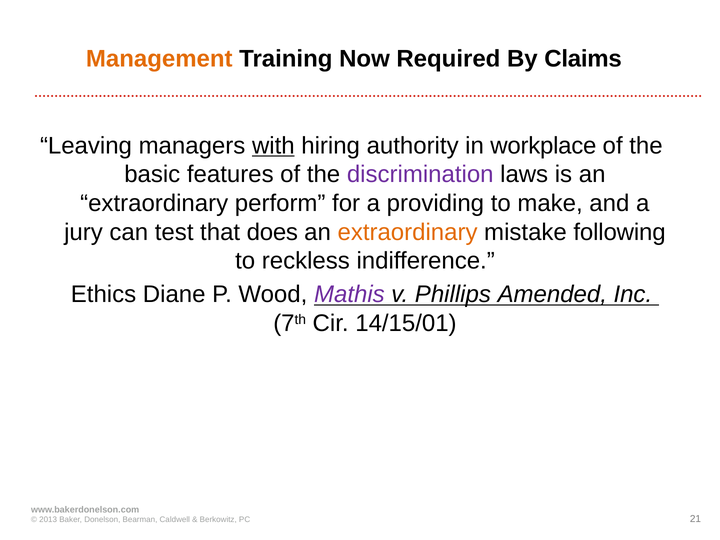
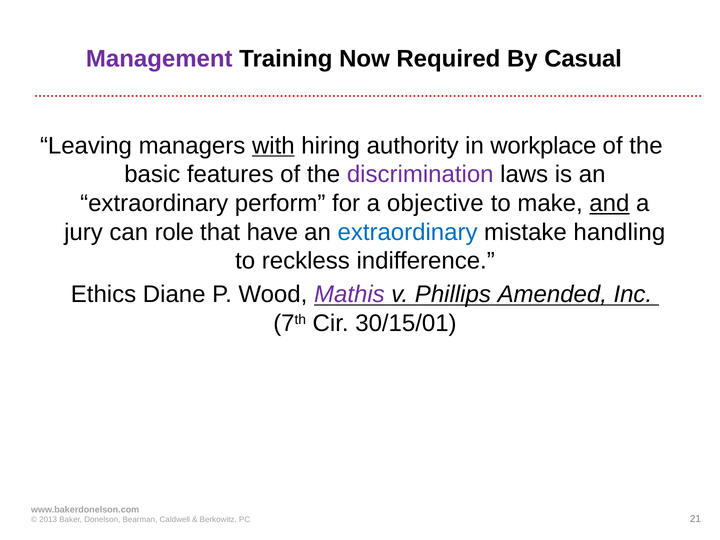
Management colour: orange -> purple (159, 59)
Claims: Claims -> Casual (583, 59)
providing: providing -> objective (435, 203)
and underline: none -> present (609, 203)
test: test -> role (174, 232)
does: does -> have (272, 232)
extraordinary colour: orange -> blue (408, 232)
following: following -> handling (619, 232)
14/15/01: 14/15/01 -> 30/15/01 (406, 323)
